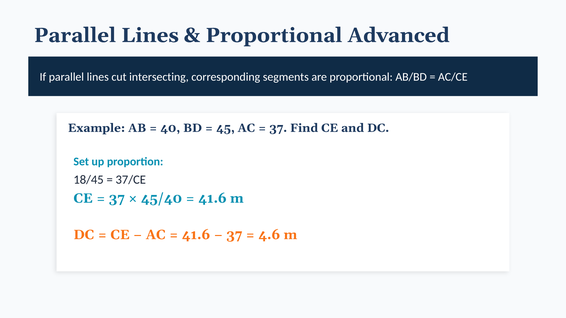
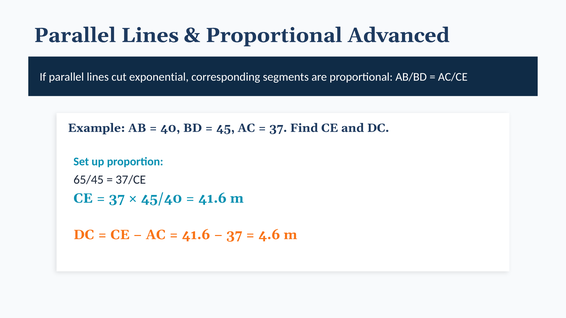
intersecting: intersecting -> exponential (159, 77)
18/45: 18/45 -> 65/45 (89, 180)
